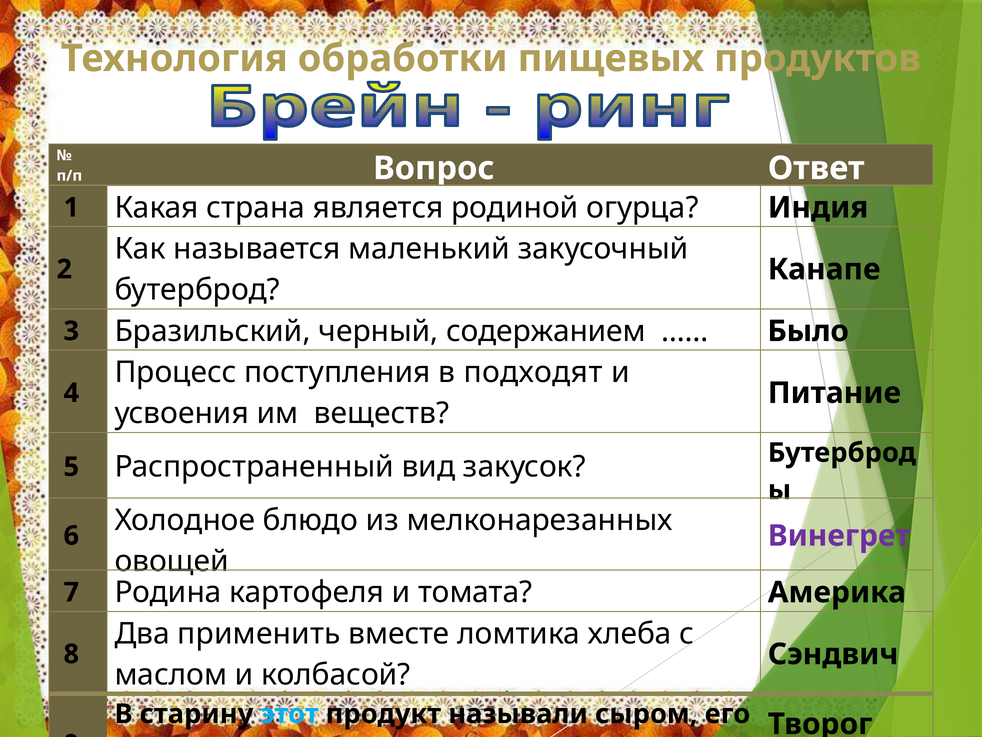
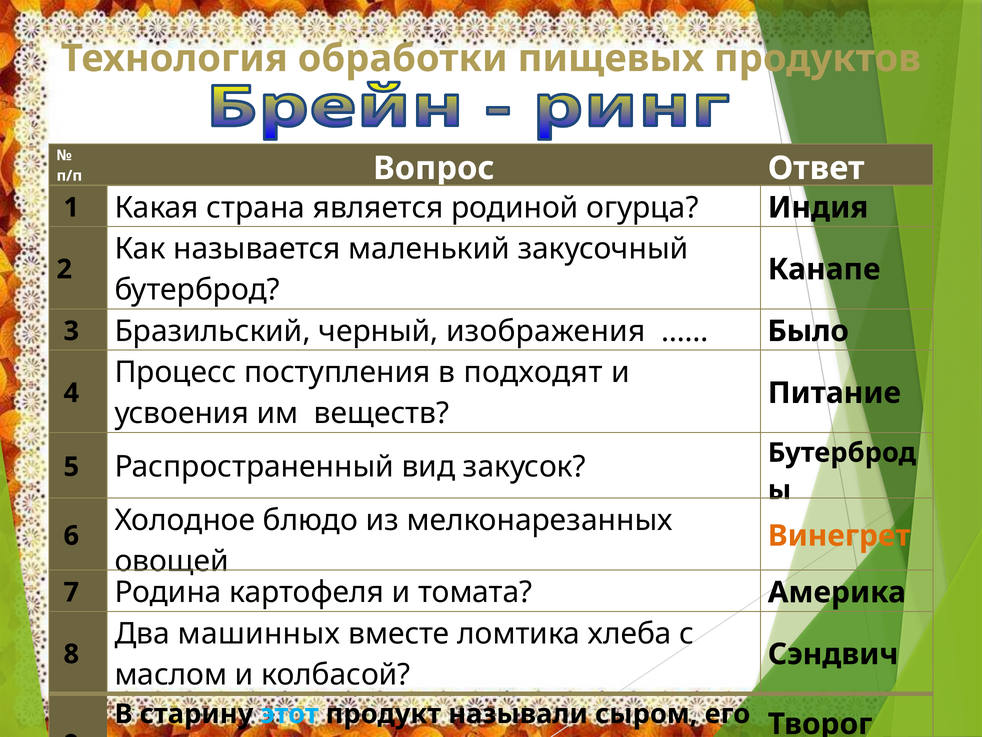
содержанием: содержанием -> изображения (546, 331)
Винегрет colour: purple -> orange (839, 535)
применить: применить -> машинных (259, 633)
